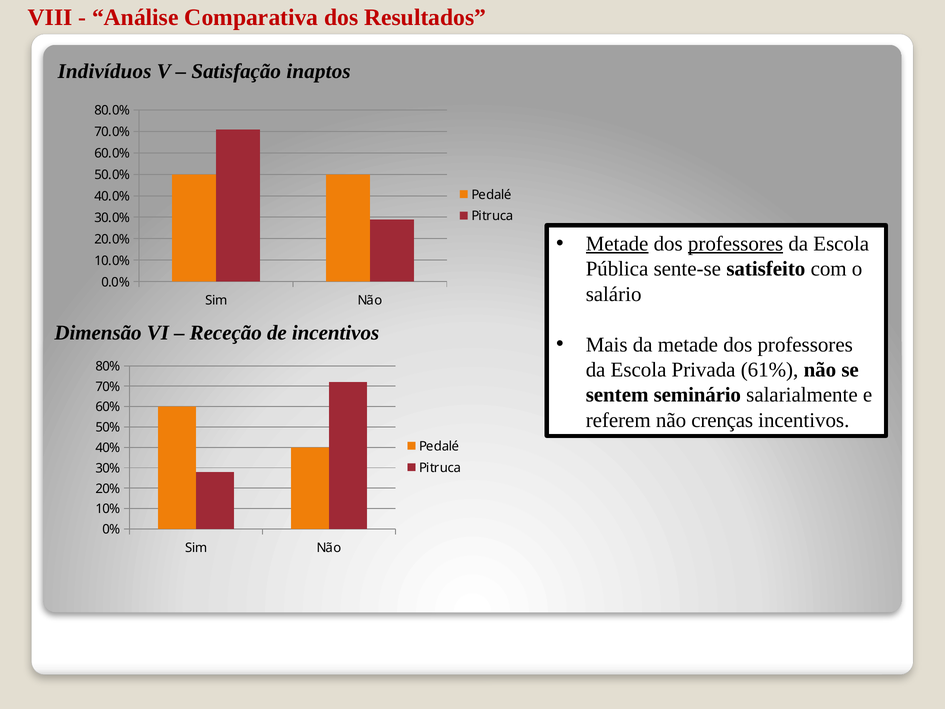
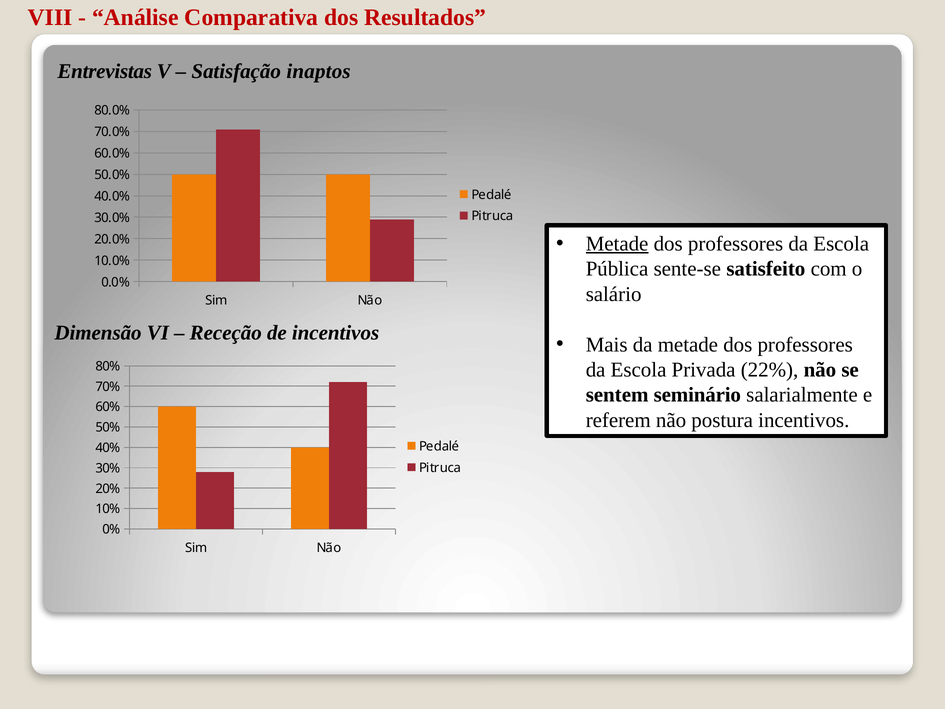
Indivíduos: Indivíduos -> Entrevistas (105, 71)
professores underline: present -> none (736, 244)
61%: 61% -> 22% (770, 370)
crenças: crenças -> postura (722, 420)
